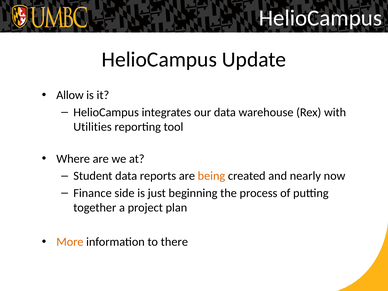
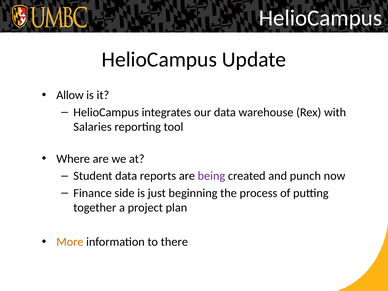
Utilities: Utilities -> Salaries (93, 127)
being colour: orange -> purple (211, 176)
nearly: nearly -> punch (305, 176)
